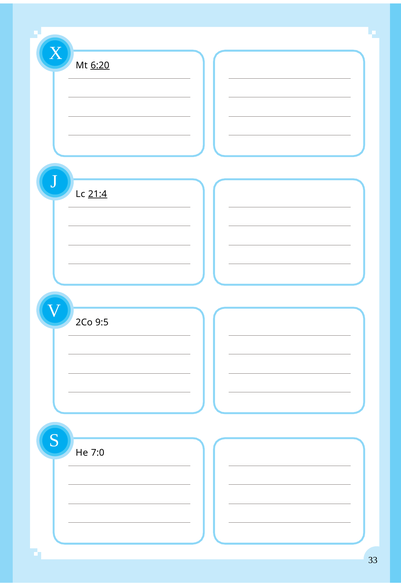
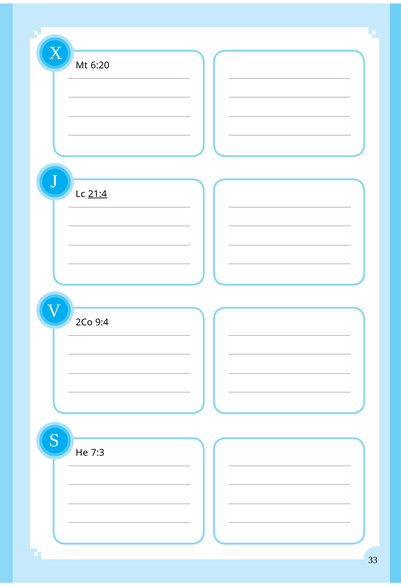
6:20 underline: present -> none (100, 65)
9:5: 9:5 -> 9:4 (102, 322)
7:0: 7:0 -> 7:3 (98, 452)
